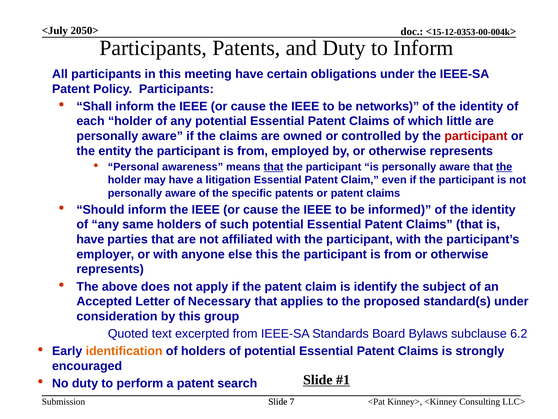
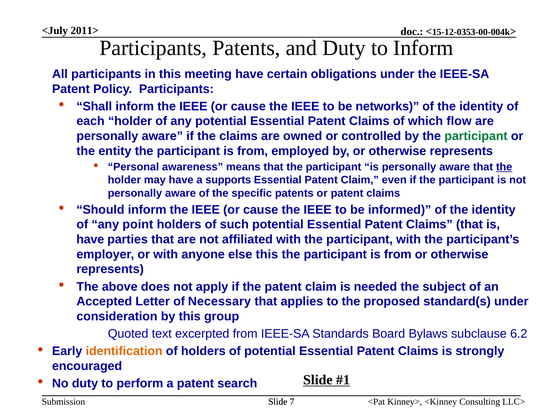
2050>: 2050> -> 2011> (85, 31)
little: little -> flow (459, 121)
participant colour: red -> green (476, 136)
that underline: present -> none (274, 167)
litigation: litigation -> supports (228, 180)
same: same -> point (138, 224)
identify: identify -> needed (375, 286)
